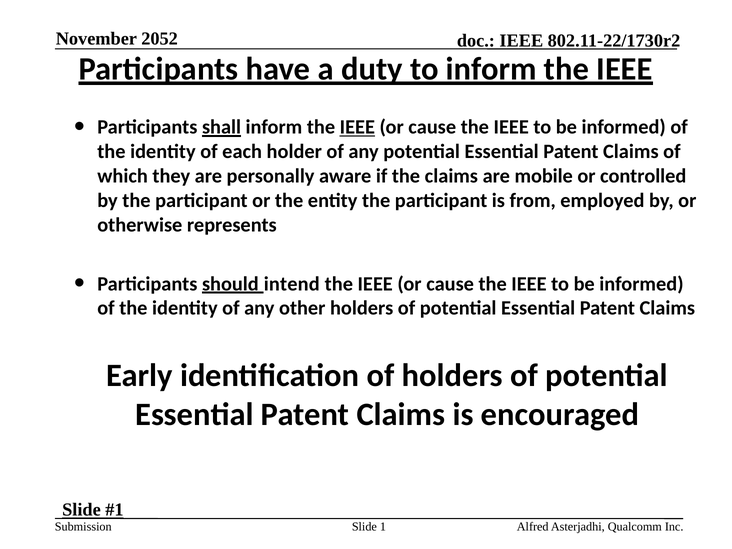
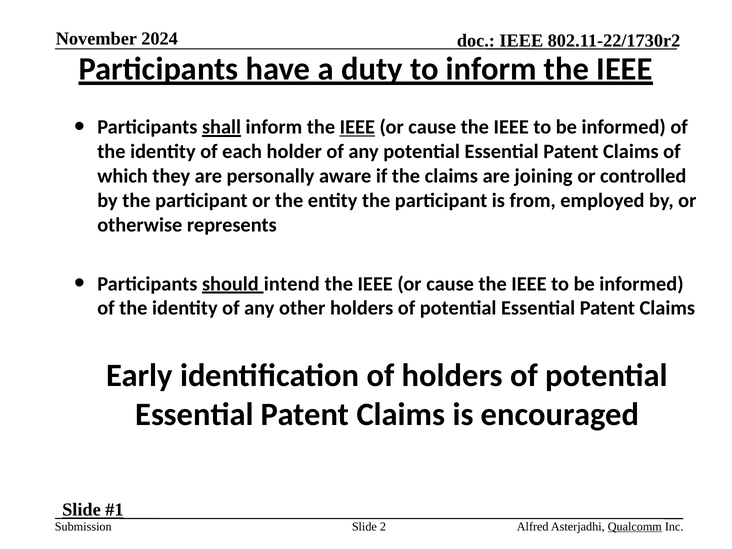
2052: 2052 -> 2024 (160, 39)
mobile: mobile -> joining (544, 176)
1: 1 -> 2 (383, 527)
Qualcomm underline: none -> present (635, 527)
